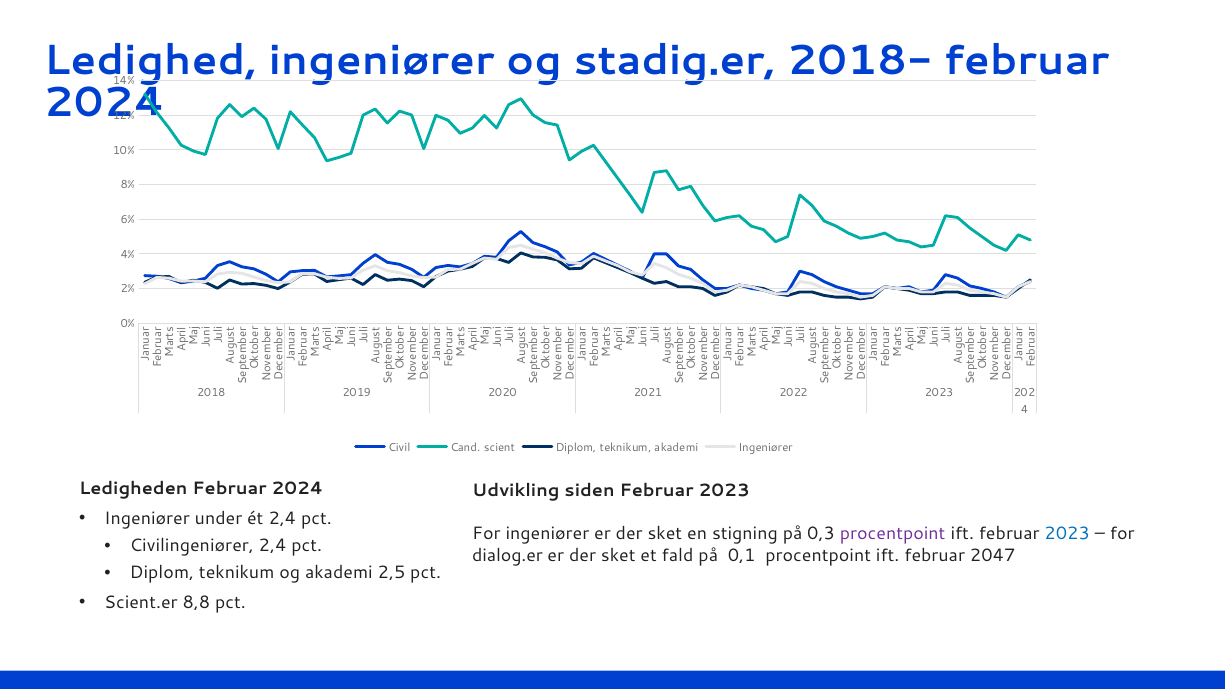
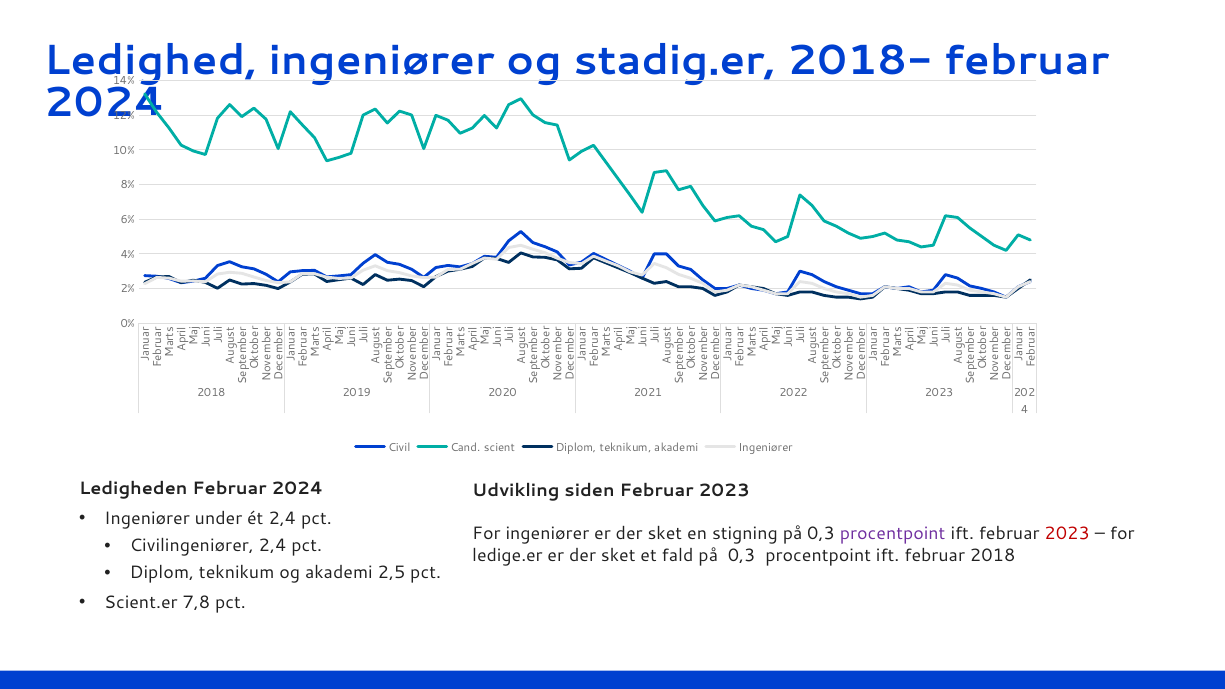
2023 colour: blue -> red (1067, 534)
dialog.er: dialog.er -> ledige.er (507, 555)
fald på 0,1: 0,1 -> 0,3 (742, 555)
februar 2047: 2047 -> 2018 (993, 555)
8,8: 8,8 -> 7,8 (196, 603)
